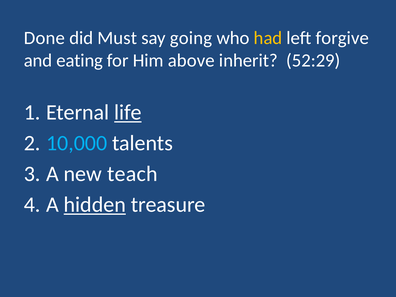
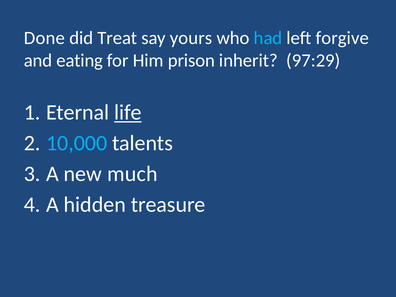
Must: Must -> Treat (117, 38)
going: going -> yours (191, 38)
had colour: yellow -> light blue (268, 38)
above: above -> prison (191, 60)
52:29: 52:29 -> 97:29 (313, 60)
teach: teach -> much (132, 174)
hidden underline: present -> none (95, 205)
